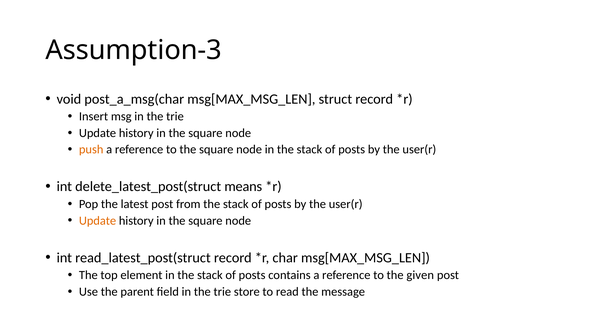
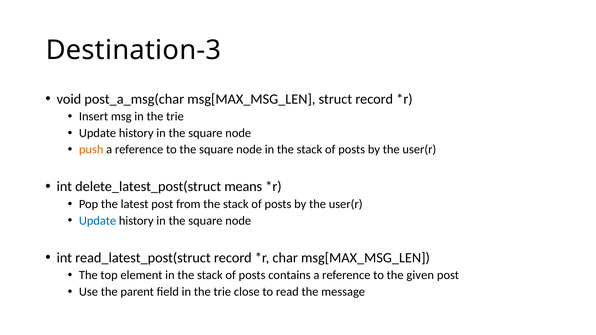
Assumption-3: Assumption-3 -> Destination-3 (133, 50)
Update colour: orange -> blue (98, 221)
store: store -> close (247, 292)
